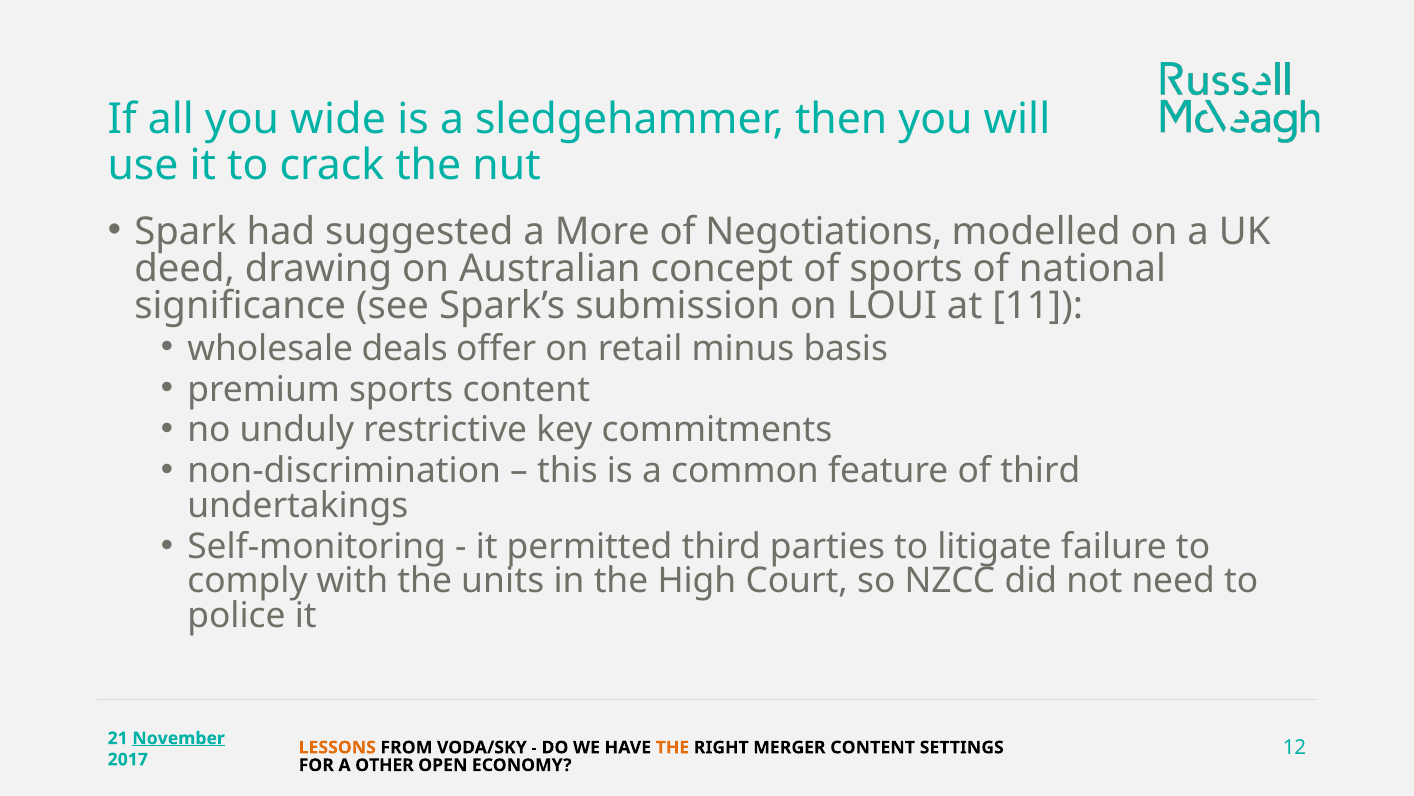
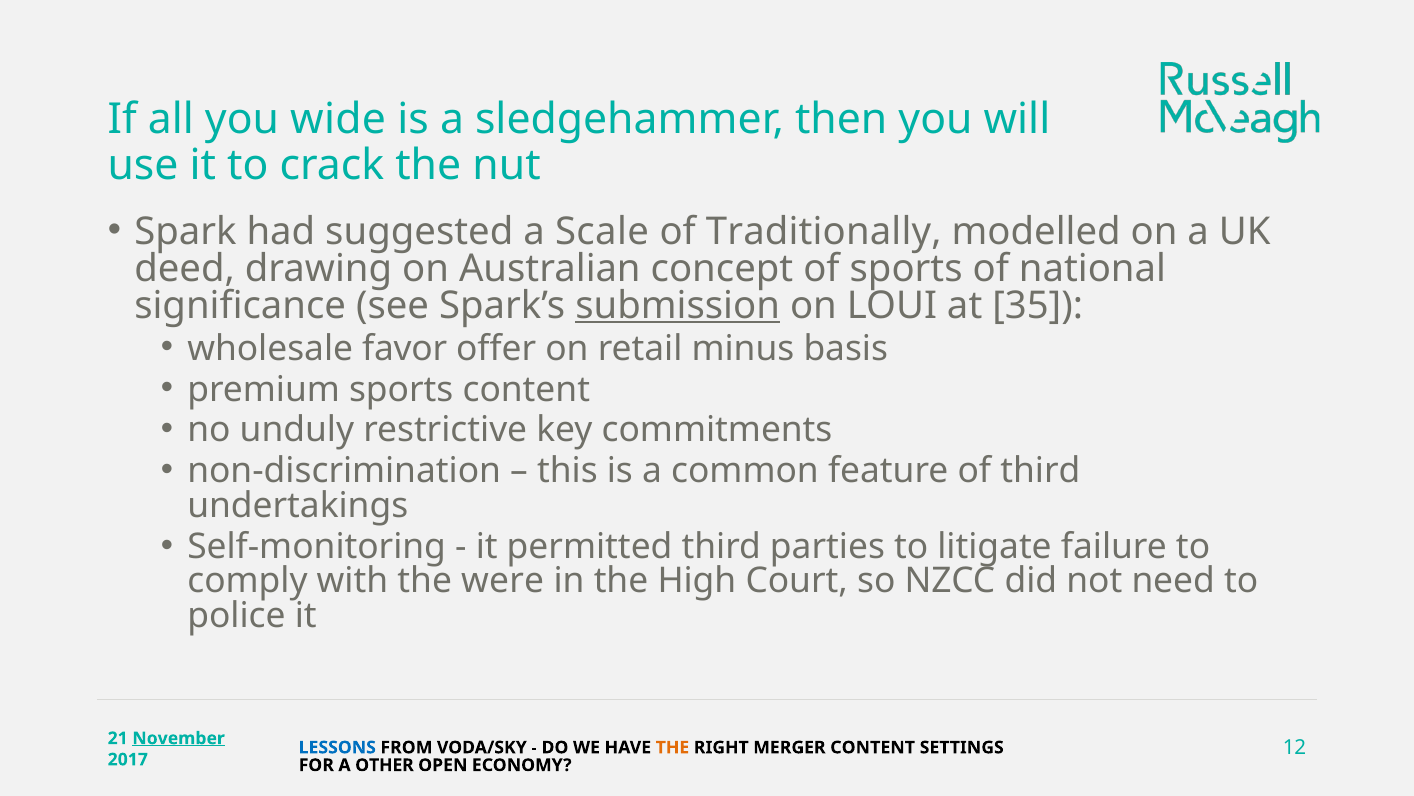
More: More -> Scale (602, 231)
Negotiations: Negotiations -> Traditionally (824, 231)
submission underline: none -> present (678, 306)
11: 11 -> 35 (1038, 306)
deals: deals -> favor (405, 348)
units: units -> were (503, 581)
LESSONS colour: orange -> blue (337, 747)
